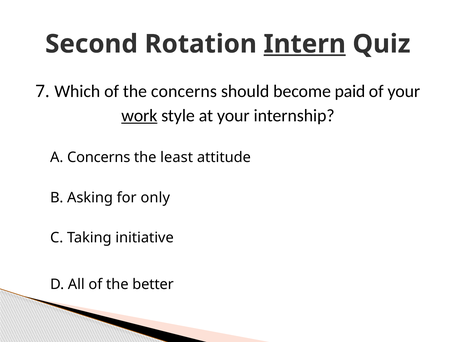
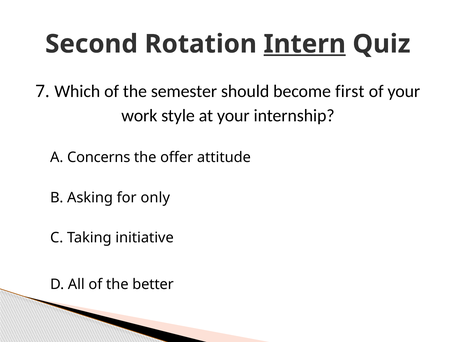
the concerns: concerns -> semester (184, 91)
paid: paid -> first (350, 91)
work underline: present -> none (139, 116)
least: least -> offer (177, 158)
